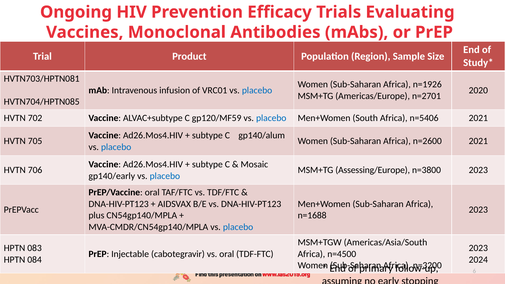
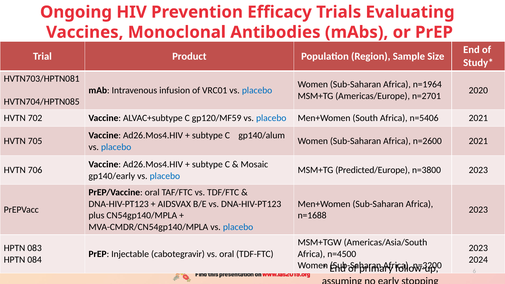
n=1926: n=1926 -> n=1964 (427, 85)
Assessing/Europe: Assessing/Europe -> Predicted/Europe (373, 170)
